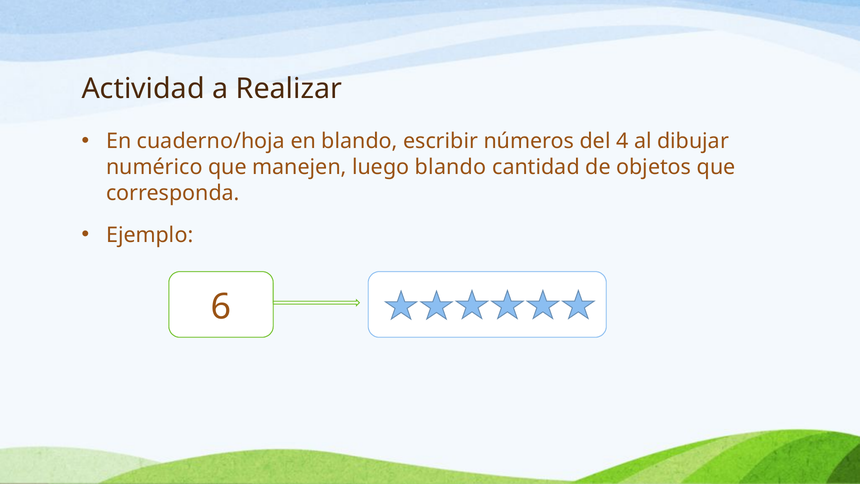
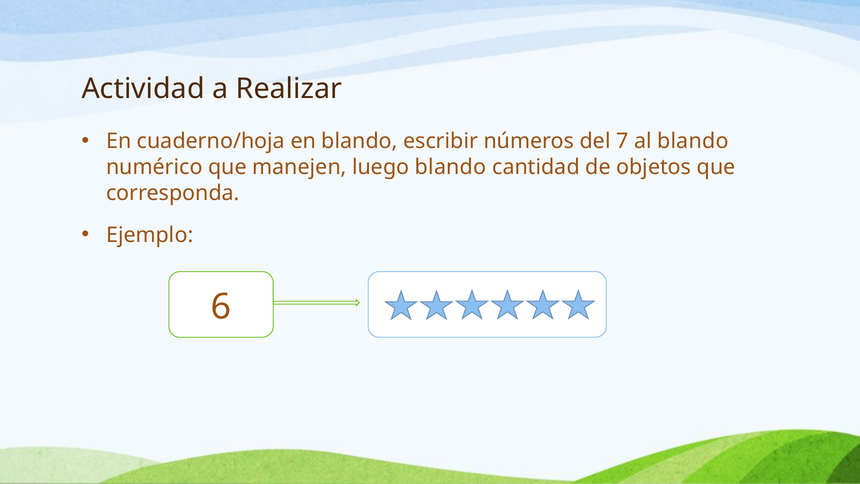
4: 4 -> 7 (622, 141)
al dibujar: dibujar -> blando (693, 141)
